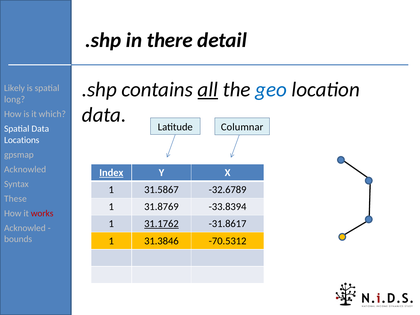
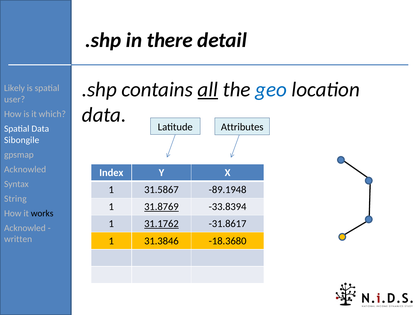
long: long -> user (15, 99)
Columnar: Columnar -> Attributes (242, 127)
Locations: Locations -> Sibongile (22, 140)
Index underline: present -> none (111, 173)
-32.6789: -32.6789 -> -89.1948 (228, 190)
These: These -> String (15, 199)
31.8769 underline: none -> present (161, 207)
works colour: red -> black (42, 213)
bounds: bounds -> written (18, 239)
-70.5312: -70.5312 -> -18.3680 (228, 241)
